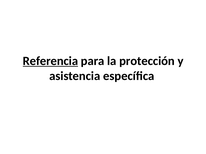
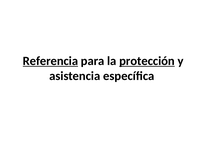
protección underline: none -> present (147, 61)
